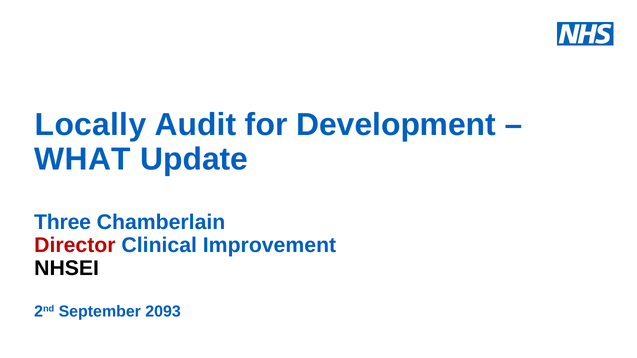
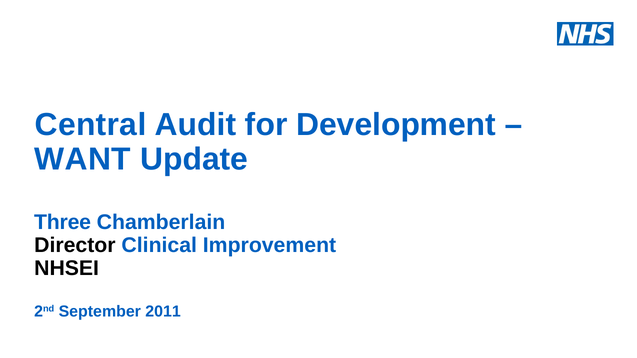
Locally: Locally -> Central (91, 125)
WHAT: WHAT -> WANT (83, 159)
Director colour: red -> black (75, 246)
2093: 2093 -> 2011 (163, 312)
